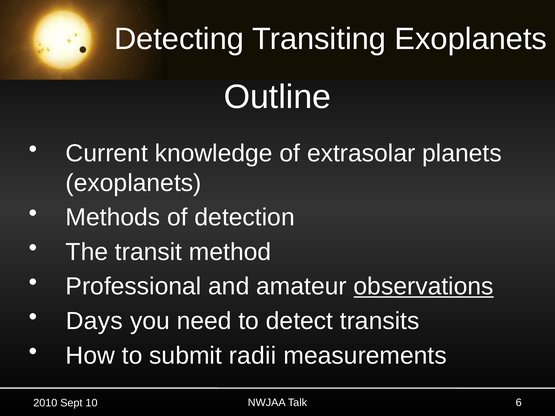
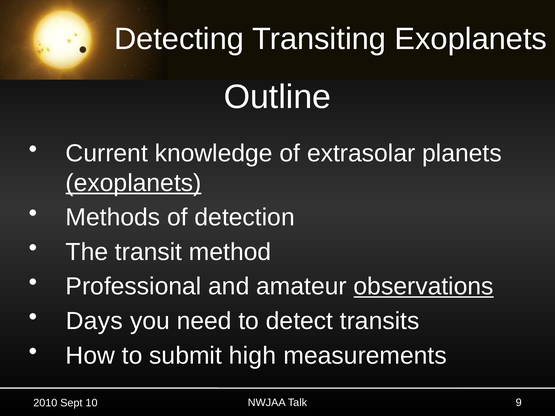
exoplanets underline: none -> present (134, 183)
radii: radii -> high (253, 356)
6: 6 -> 9 (519, 403)
